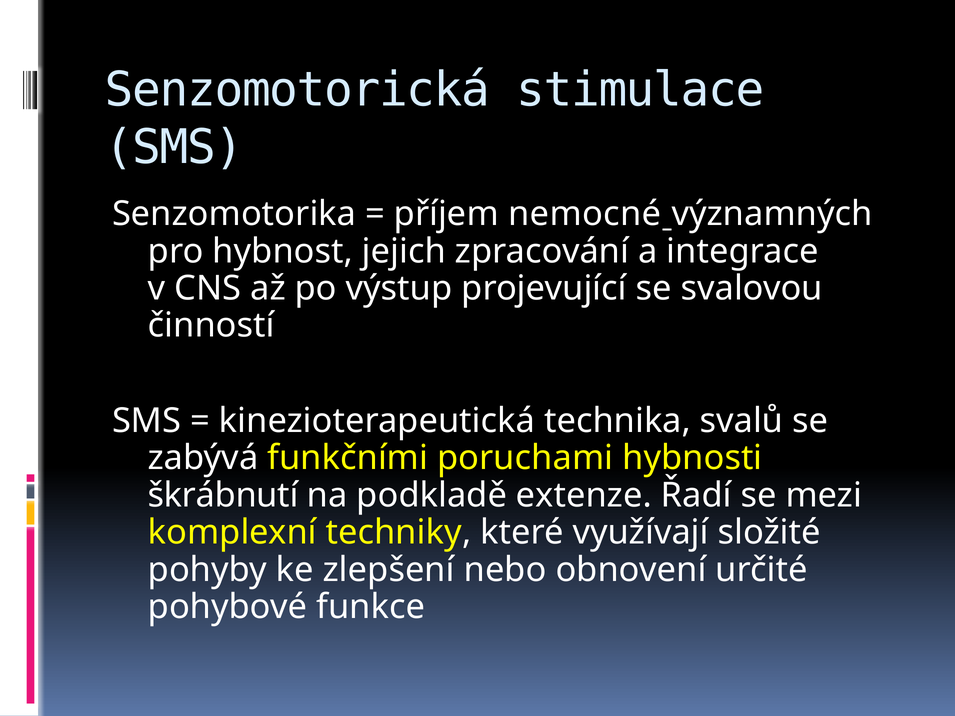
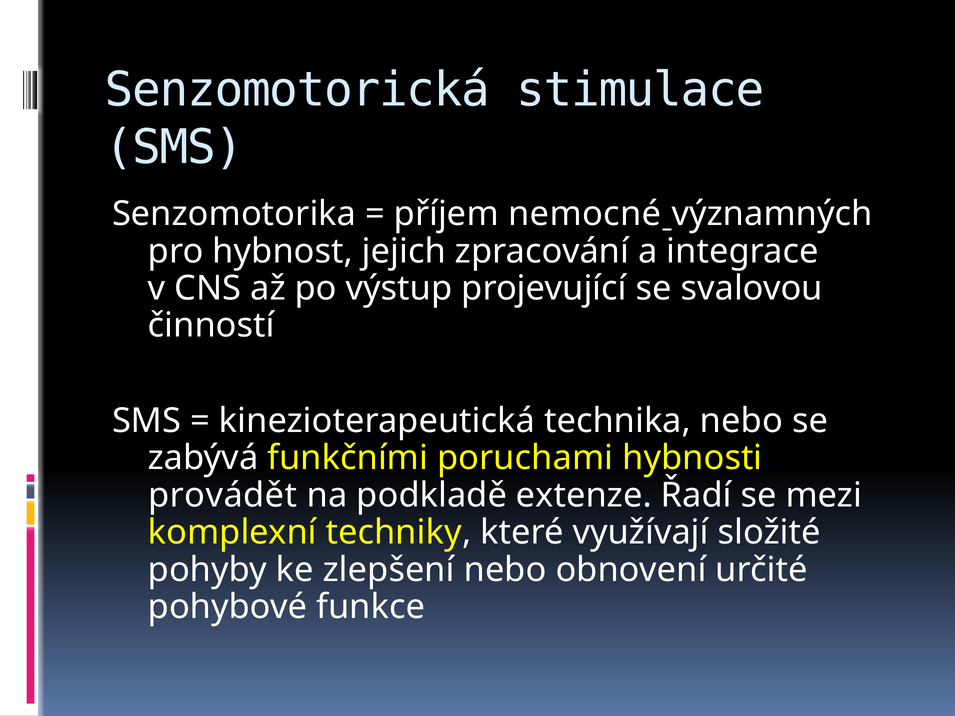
technika svalů: svalů -> nebo (742, 421)
škrábnutí: škrábnutí -> provádět (223, 495)
